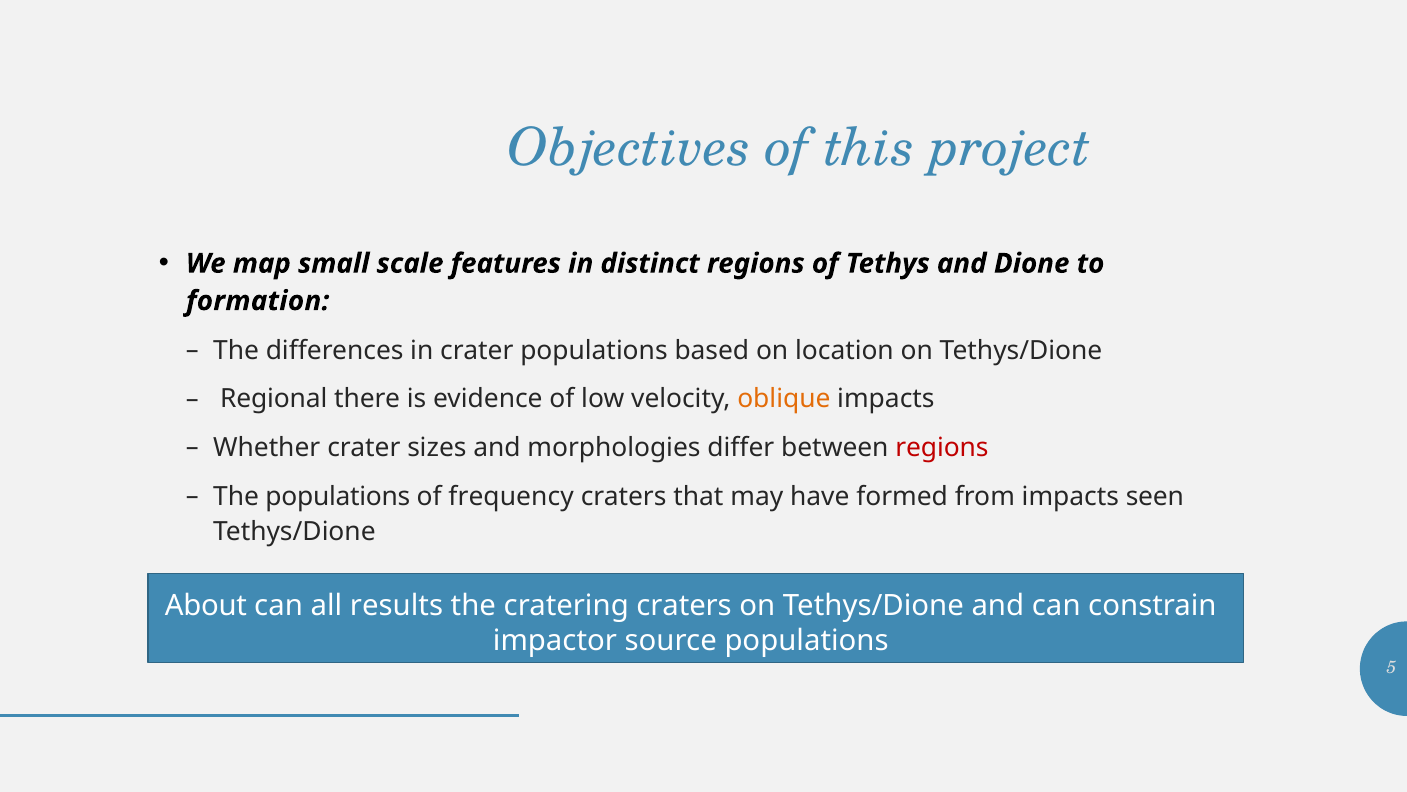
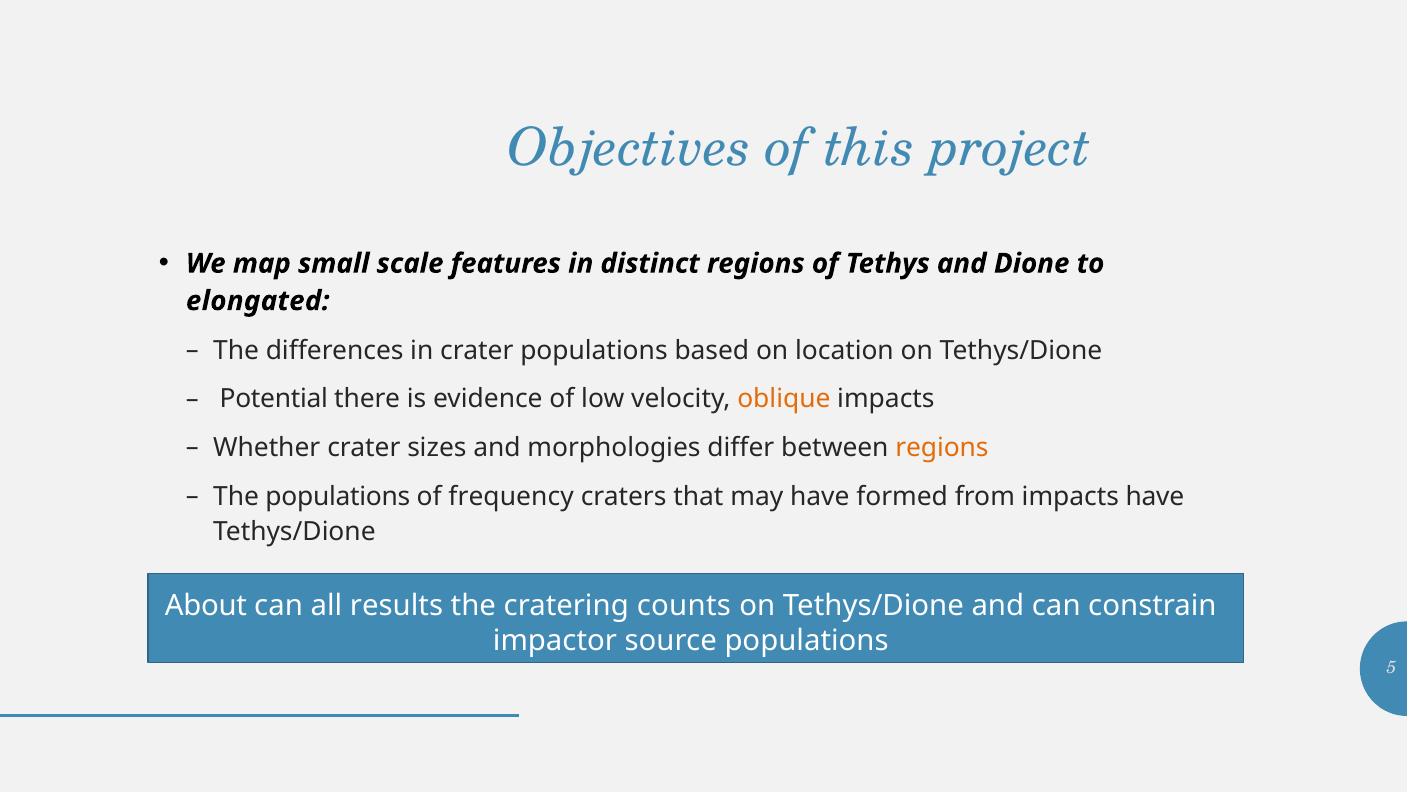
formation: formation -> elongated (258, 301)
Regional: Regional -> Potential (274, 399)
regions colour: red -> orange (942, 447)
impacts seen: seen -> have (1155, 496)
cratering craters: craters -> counts (684, 605)
